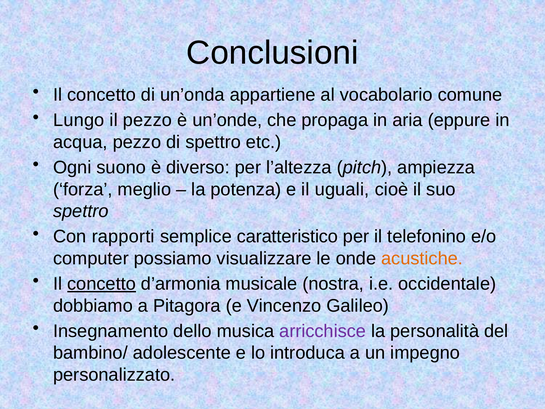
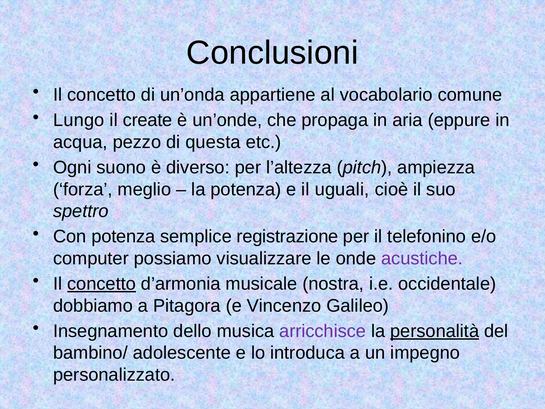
il pezzo: pezzo -> create (148, 120)
di spettro: spettro -> questa (213, 142)
Con rapporti: rapporti -> potenza (123, 236)
caratteristico: caratteristico -> registrazione (287, 236)
acustiche colour: orange -> purple (422, 258)
personalità underline: none -> present (435, 331)
